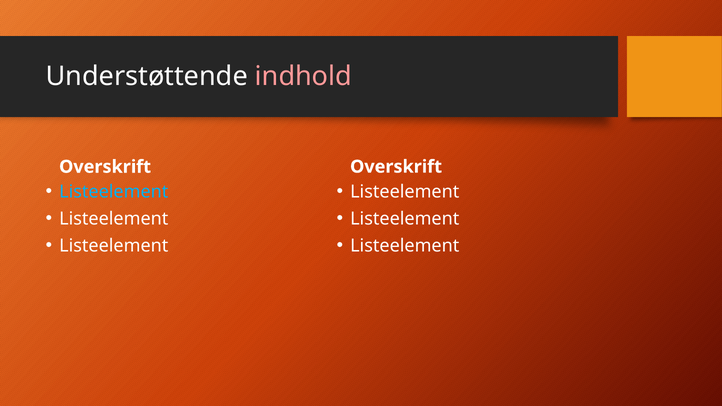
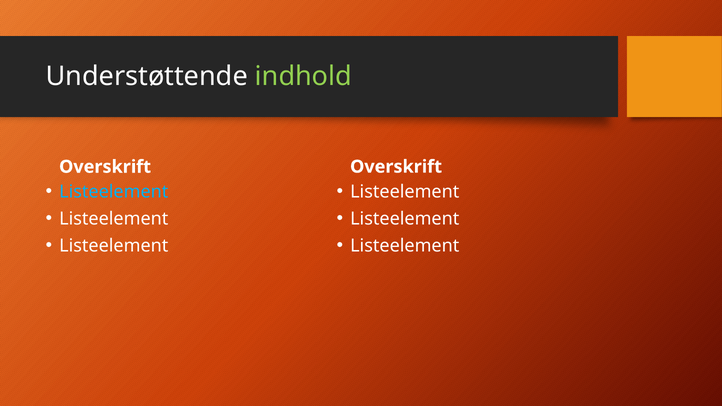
indhold colour: pink -> light green (303, 76)
